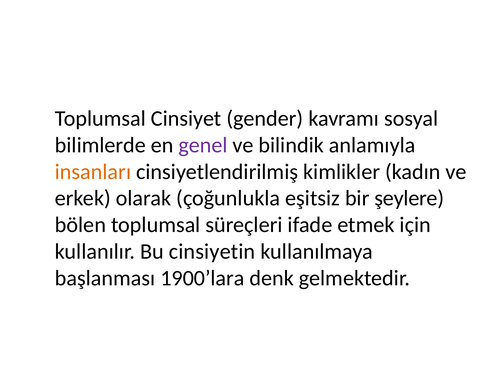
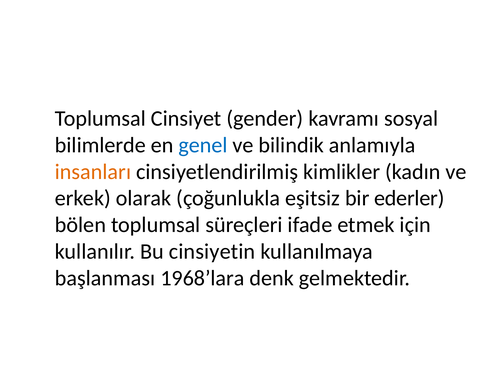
genel colour: purple -> blue (203, 145)
şeylere: şeylere -> ederler (409, 198)
1900’lara: 1900’lara -> 1968’lara (202, 278)
